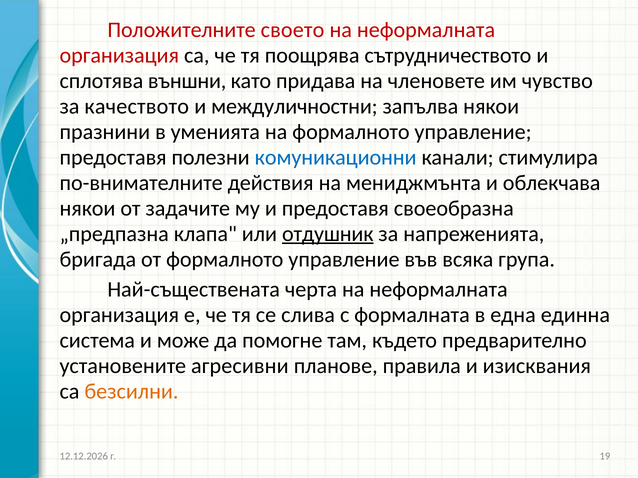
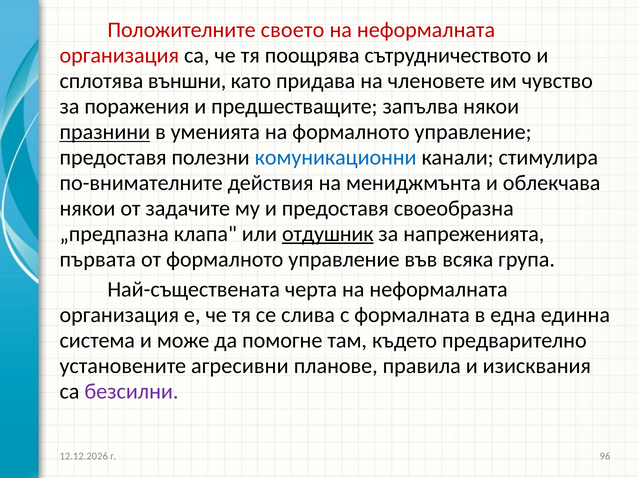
качеството: качеството -> поражения (137, 107)
междуличностни: междуличностни -> предшестващите (294, 107)
празнини underline: none -> present (105, 132)
бригада: бригада -> първата (98, 260)
безсилни colour: orange -> purple (131, 392)
19: 19 -> 96 (605, 457)
